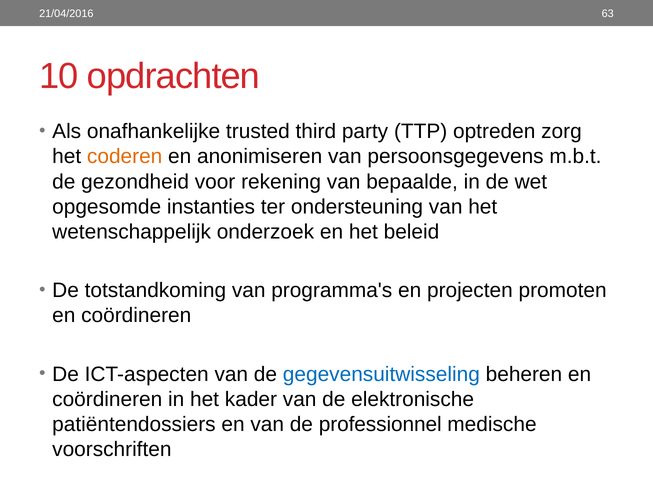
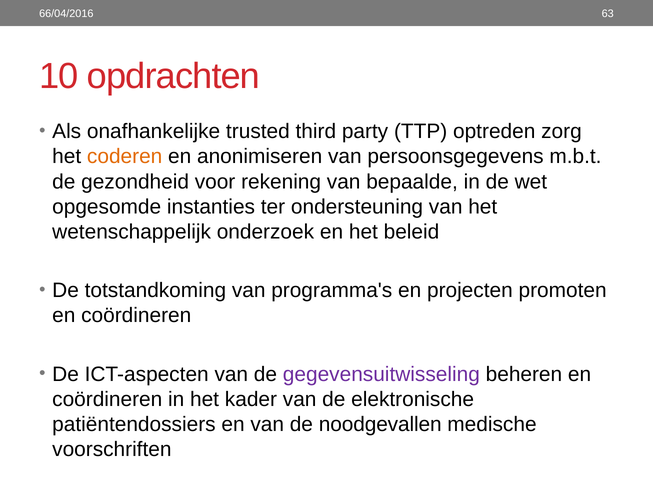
21/04/2016: 21/04/2016 -> 66/04/2016 (66, 14)
gegevensuitwisseling colour: blue -> purple (381, 374)
professionnel: professionnel -> noodgevallen (380, 424)
